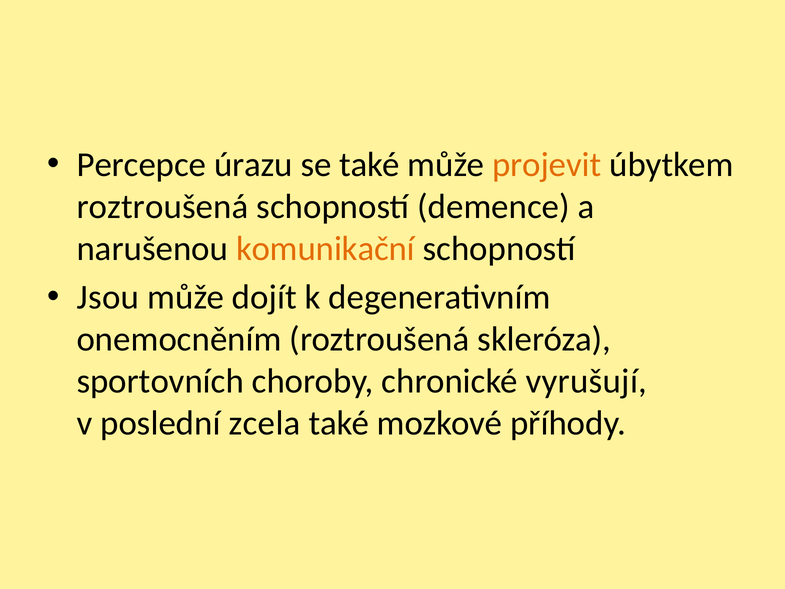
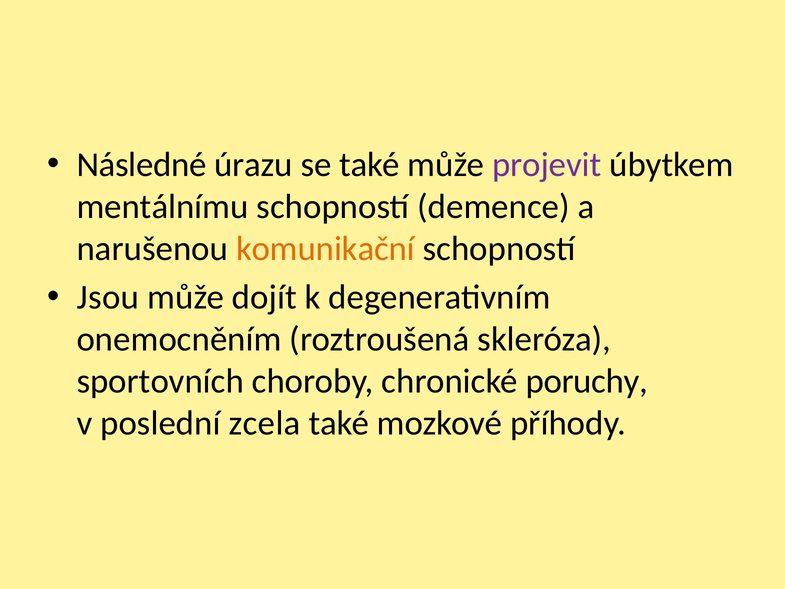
Percepce: Percepce -> Následné (142, 165)
projevit colour: orange -> purple (547, 165)
roztroušená: roztroušená -> mentálnímu (163, 207)
vyrušují: vyrušují -> poruchy (587, 381)
